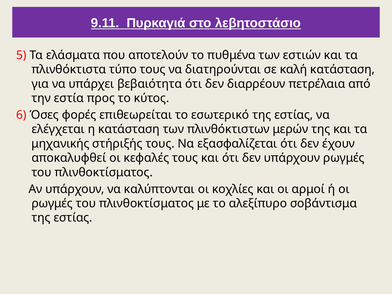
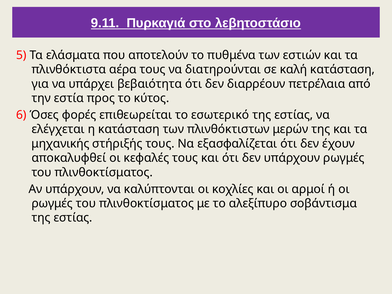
τύπο: τύπο -> αέρα (123, 69)
